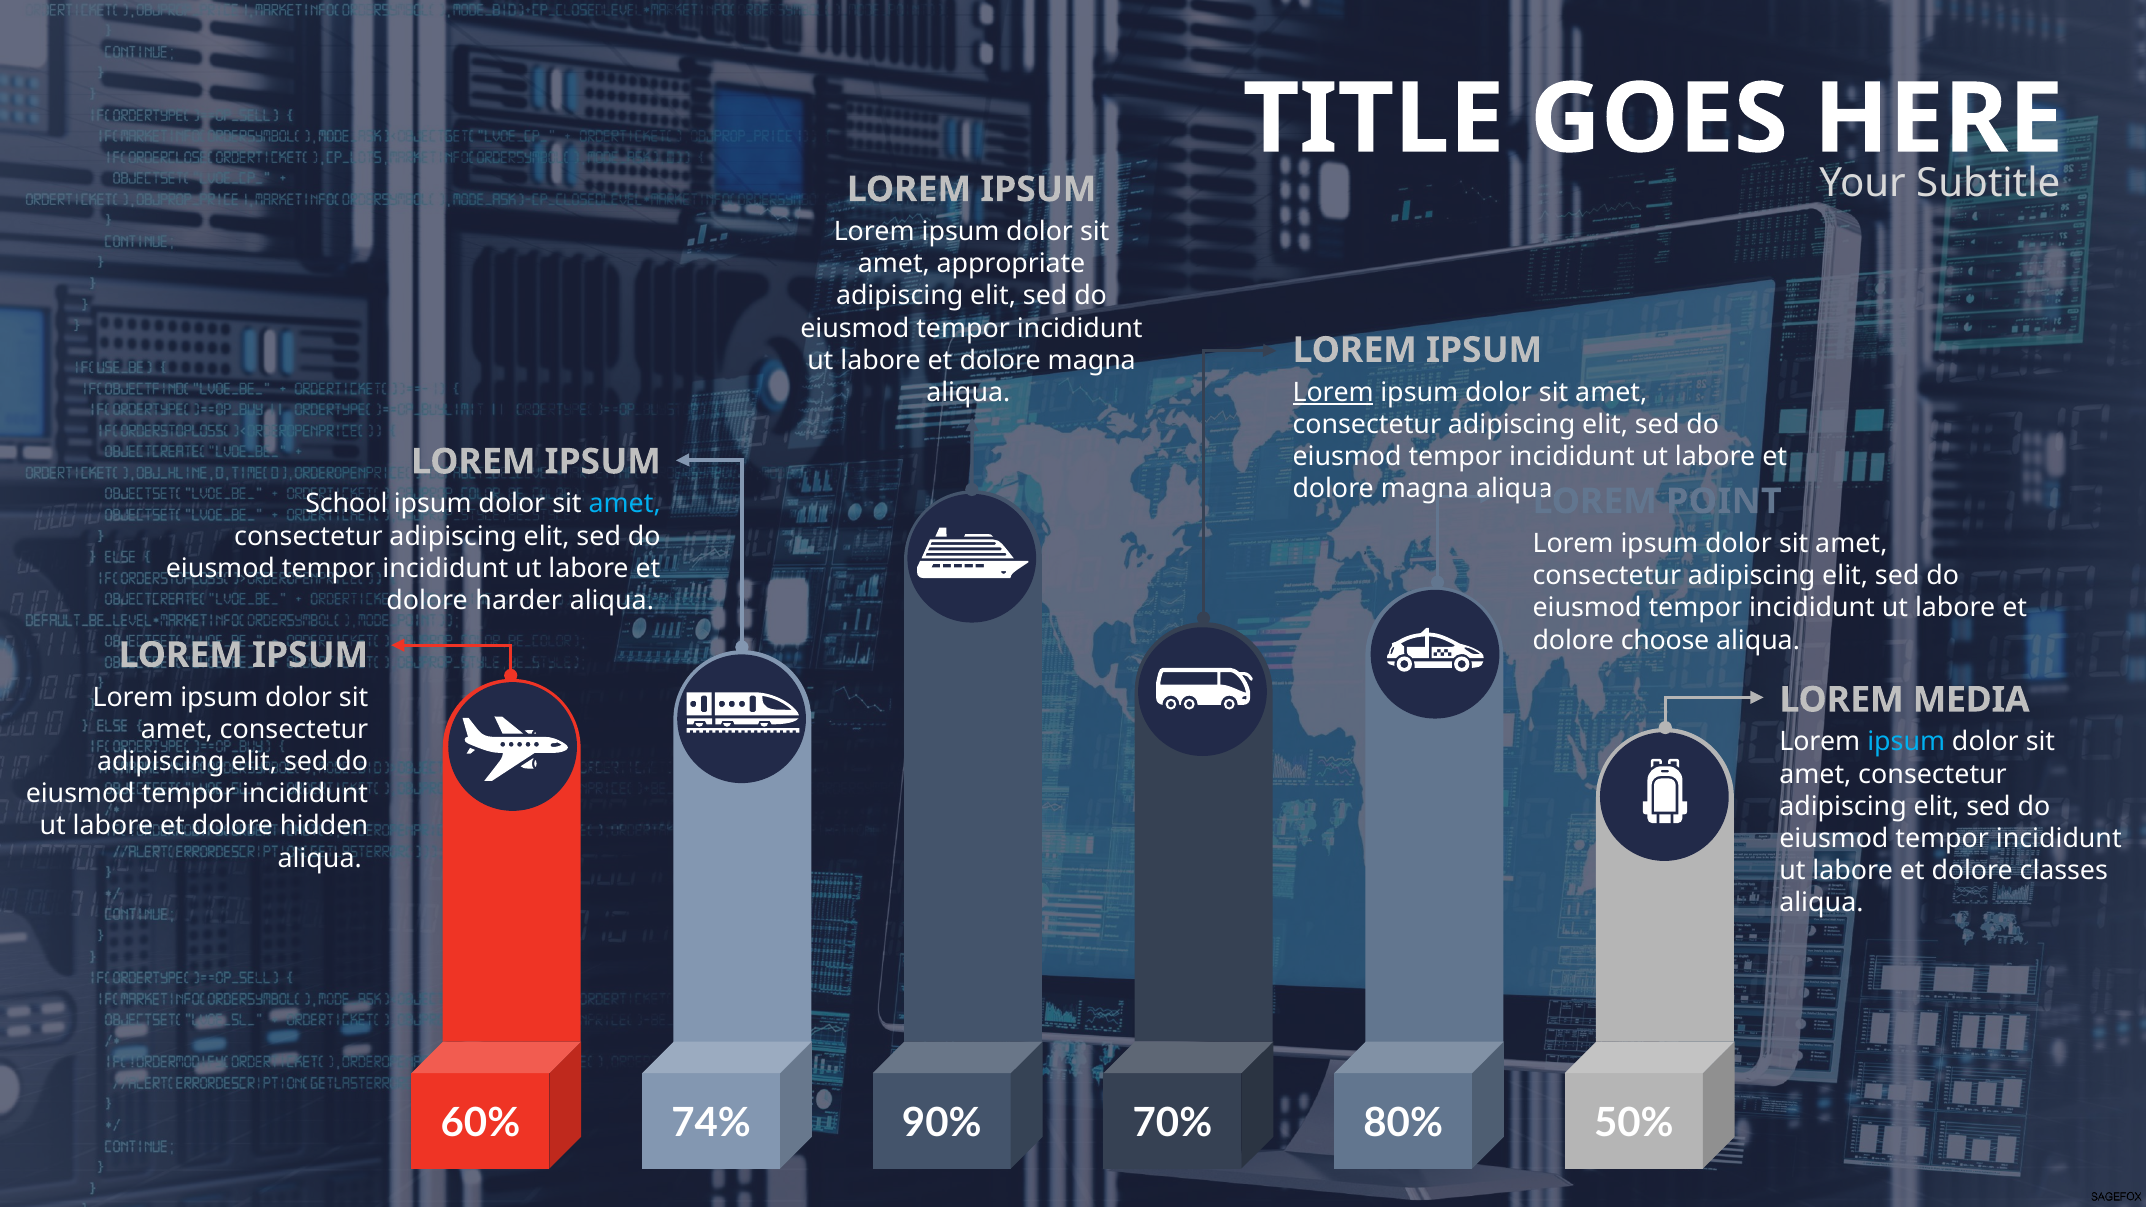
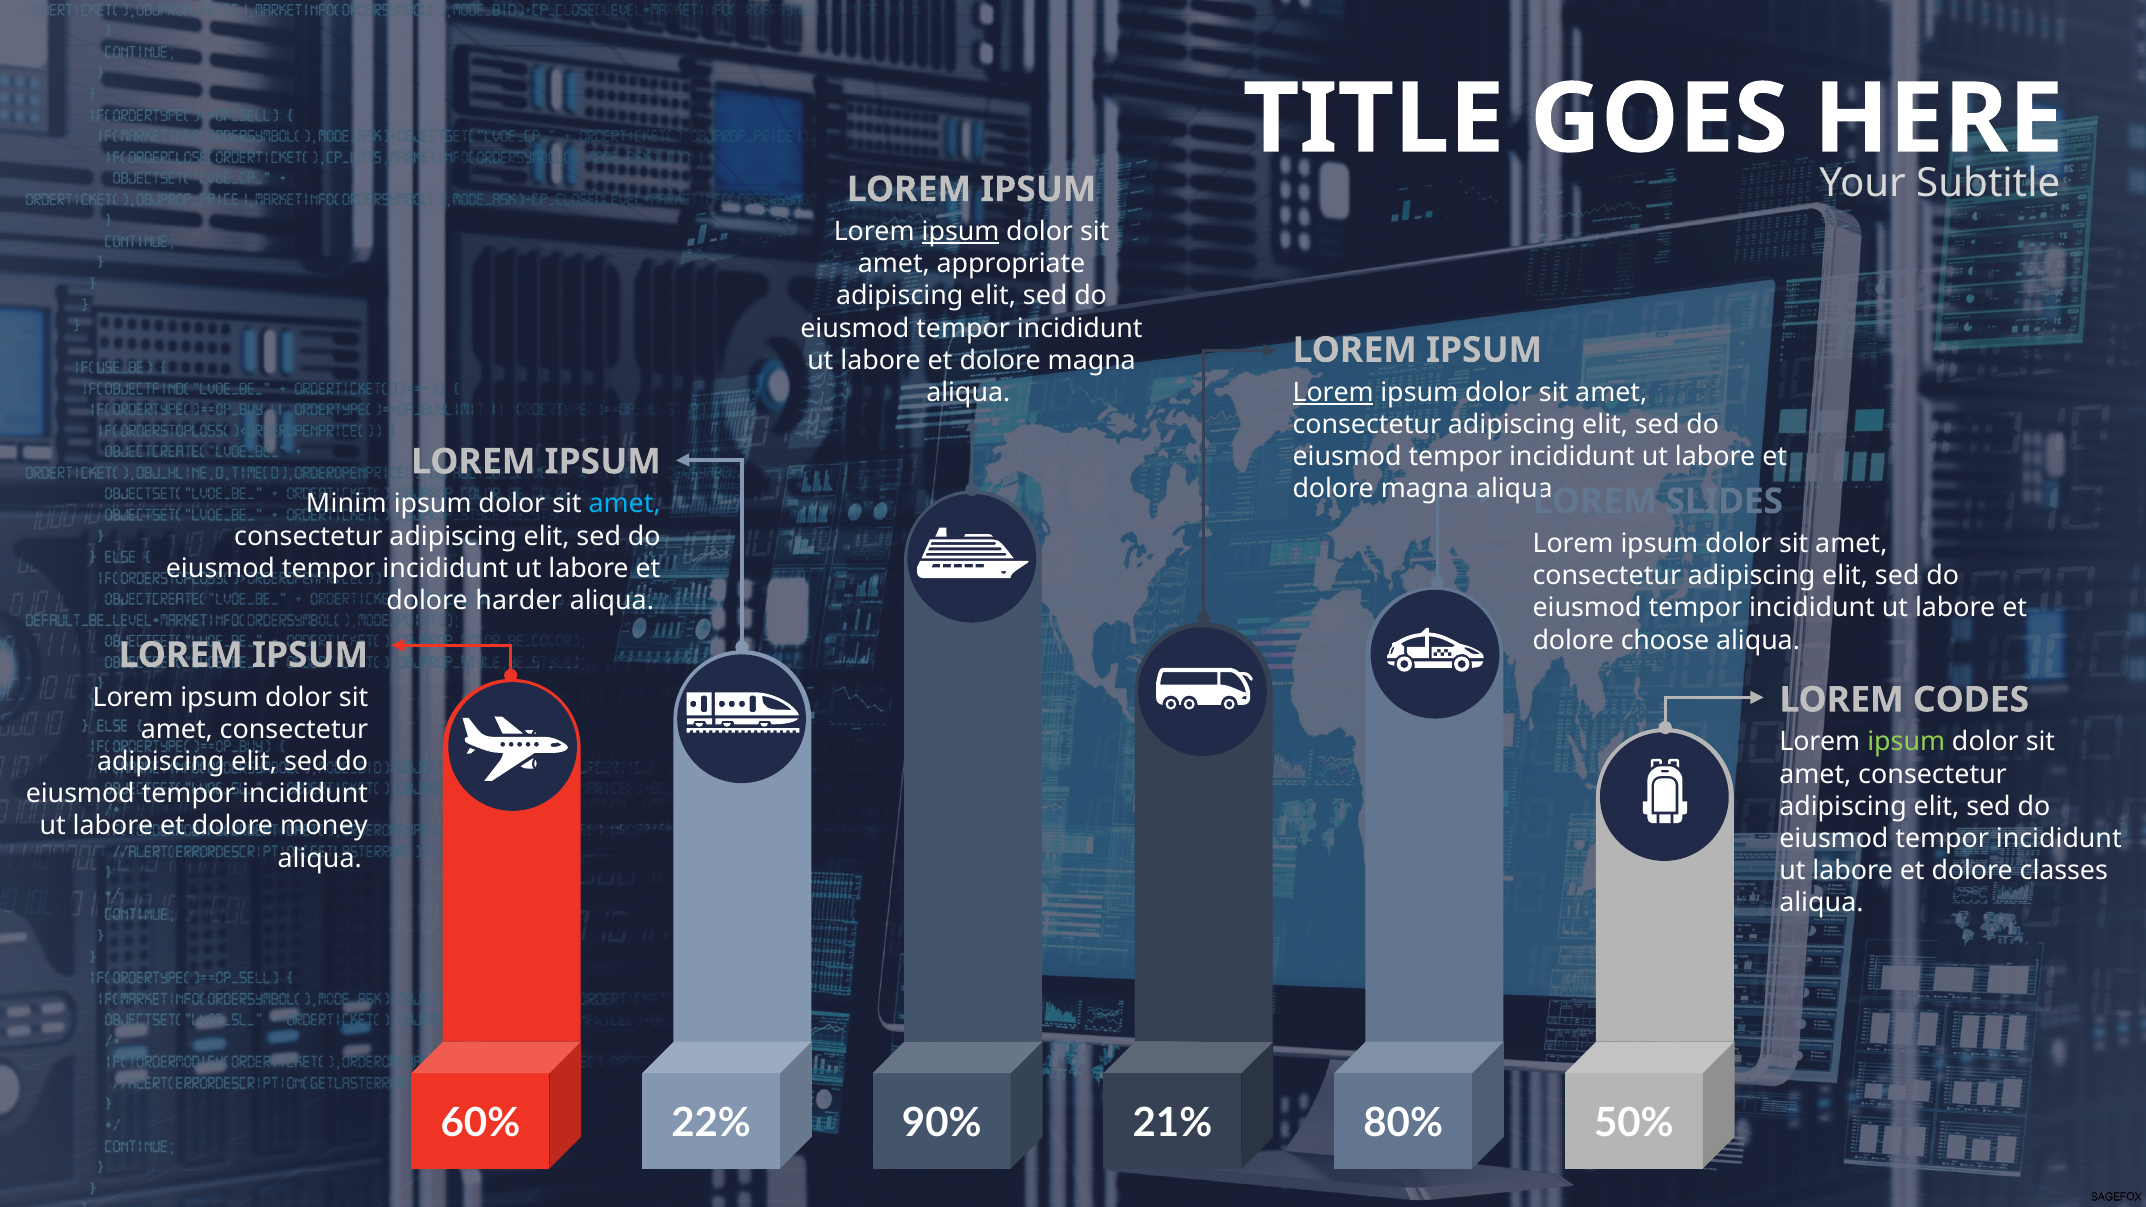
ipsum underline: none -> present (961, 232)
POINT: POINT -> SLIDES (1724, 501)
School: School -> Minim (346, 504)
MEDIA: MEDIA -> CODES (1971, 700)
ipsum colour: light blue -> light green (1906, 742)
hidden: hidden -> money (324, 826)
74%: 74% -> 22% (711, 1124)
70%: 70% -> 21% (1172, 1124)
